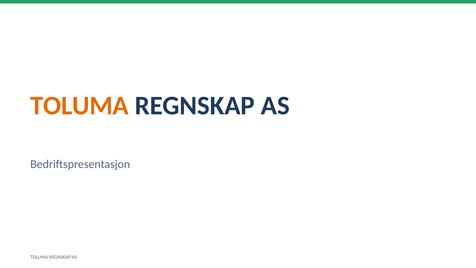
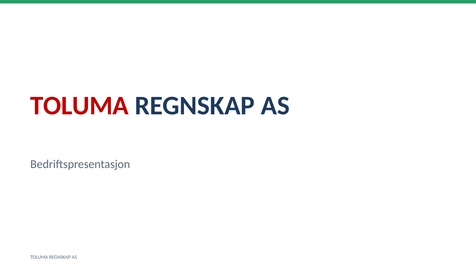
TOLUMA colour: orange -> red (80, 106)
